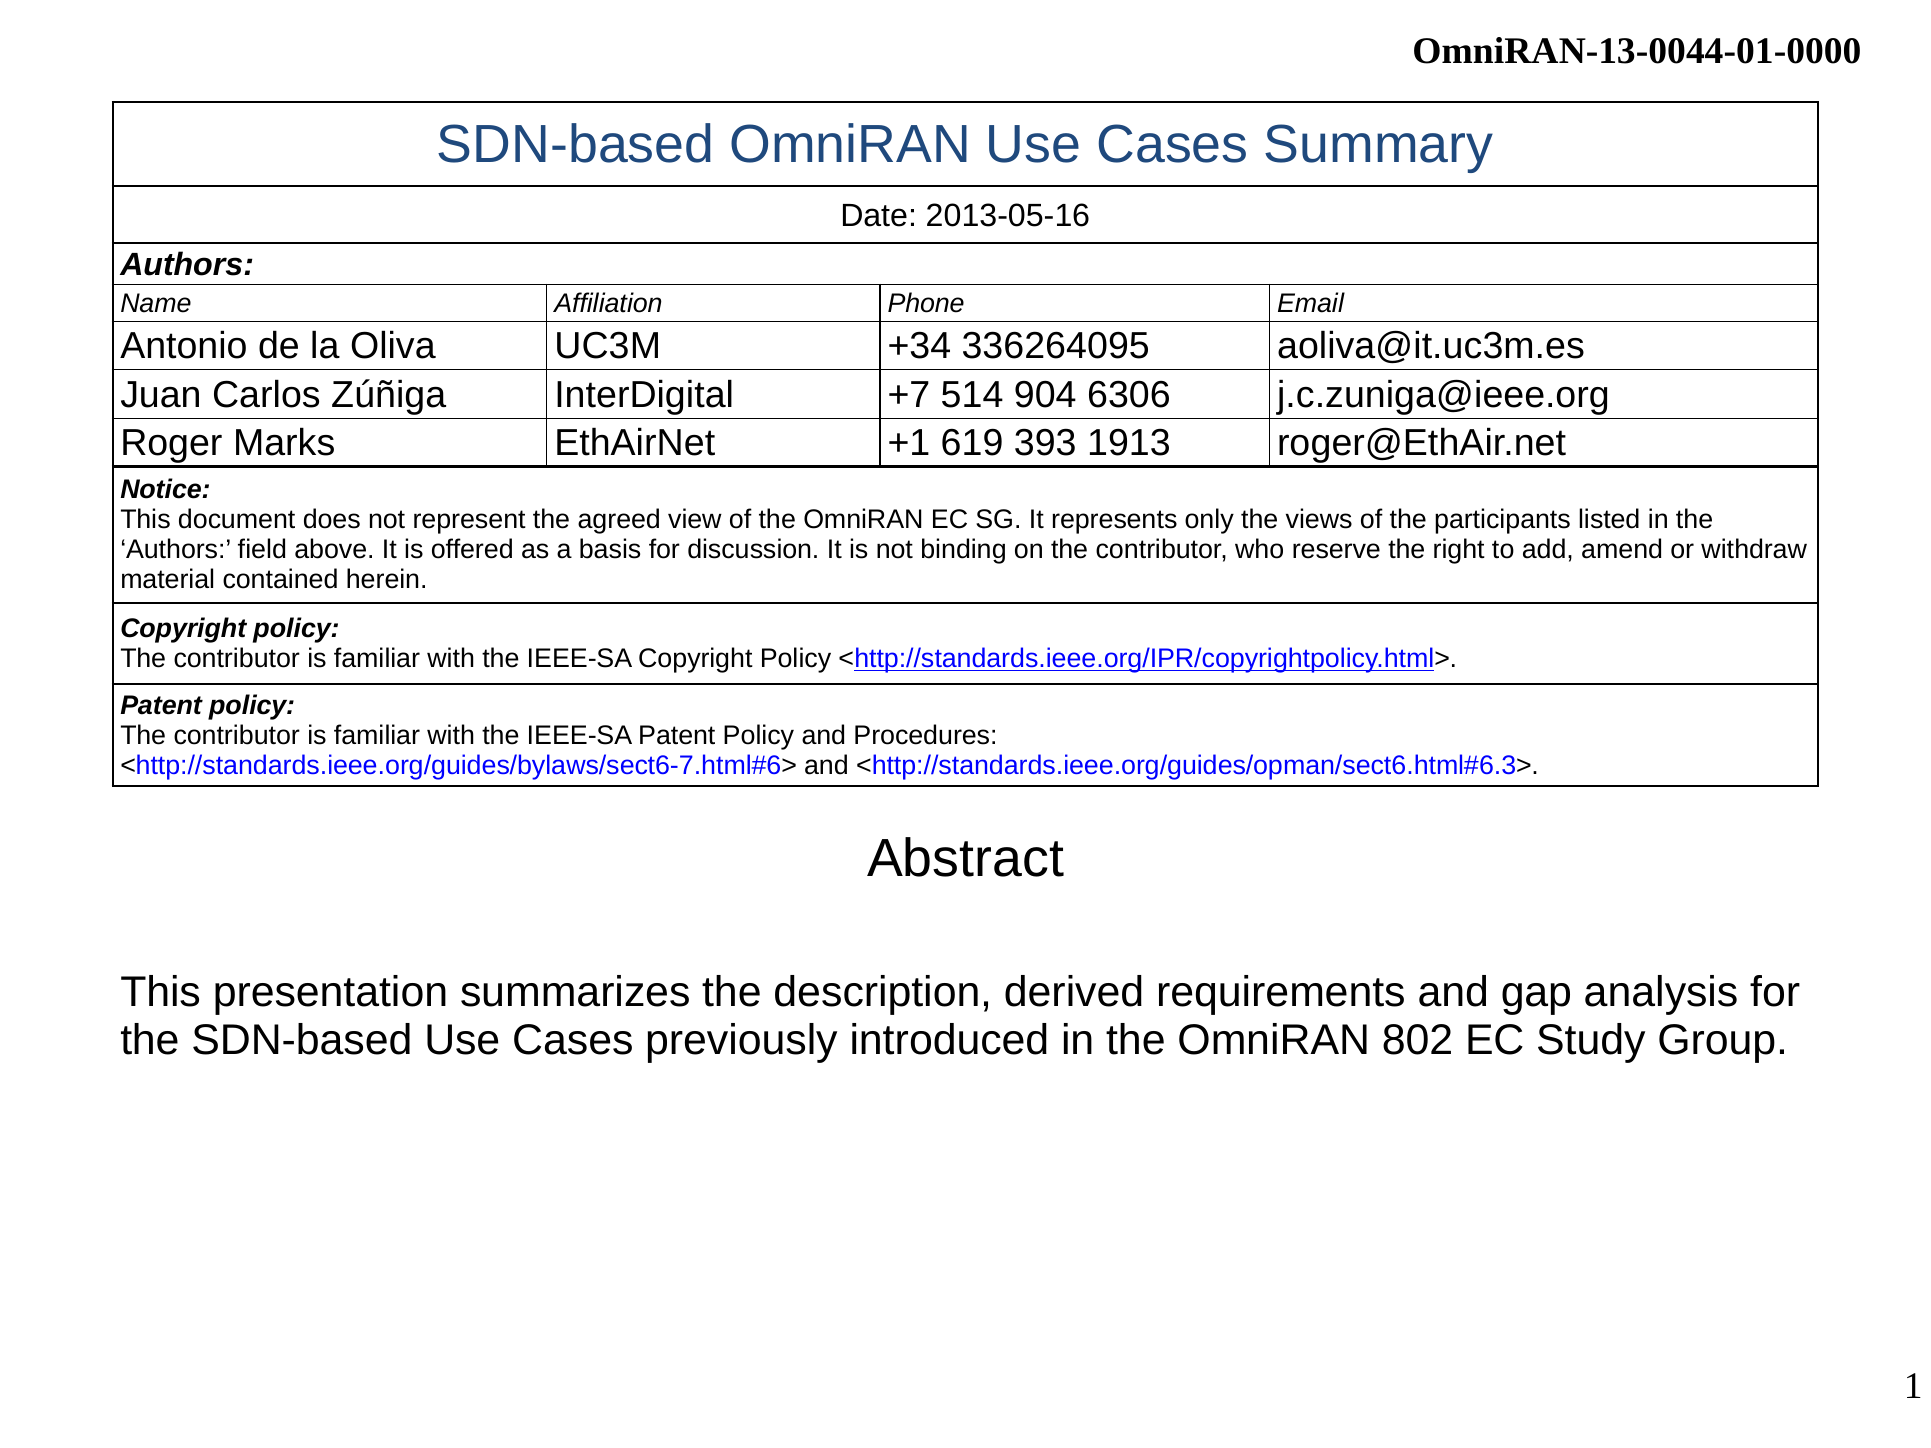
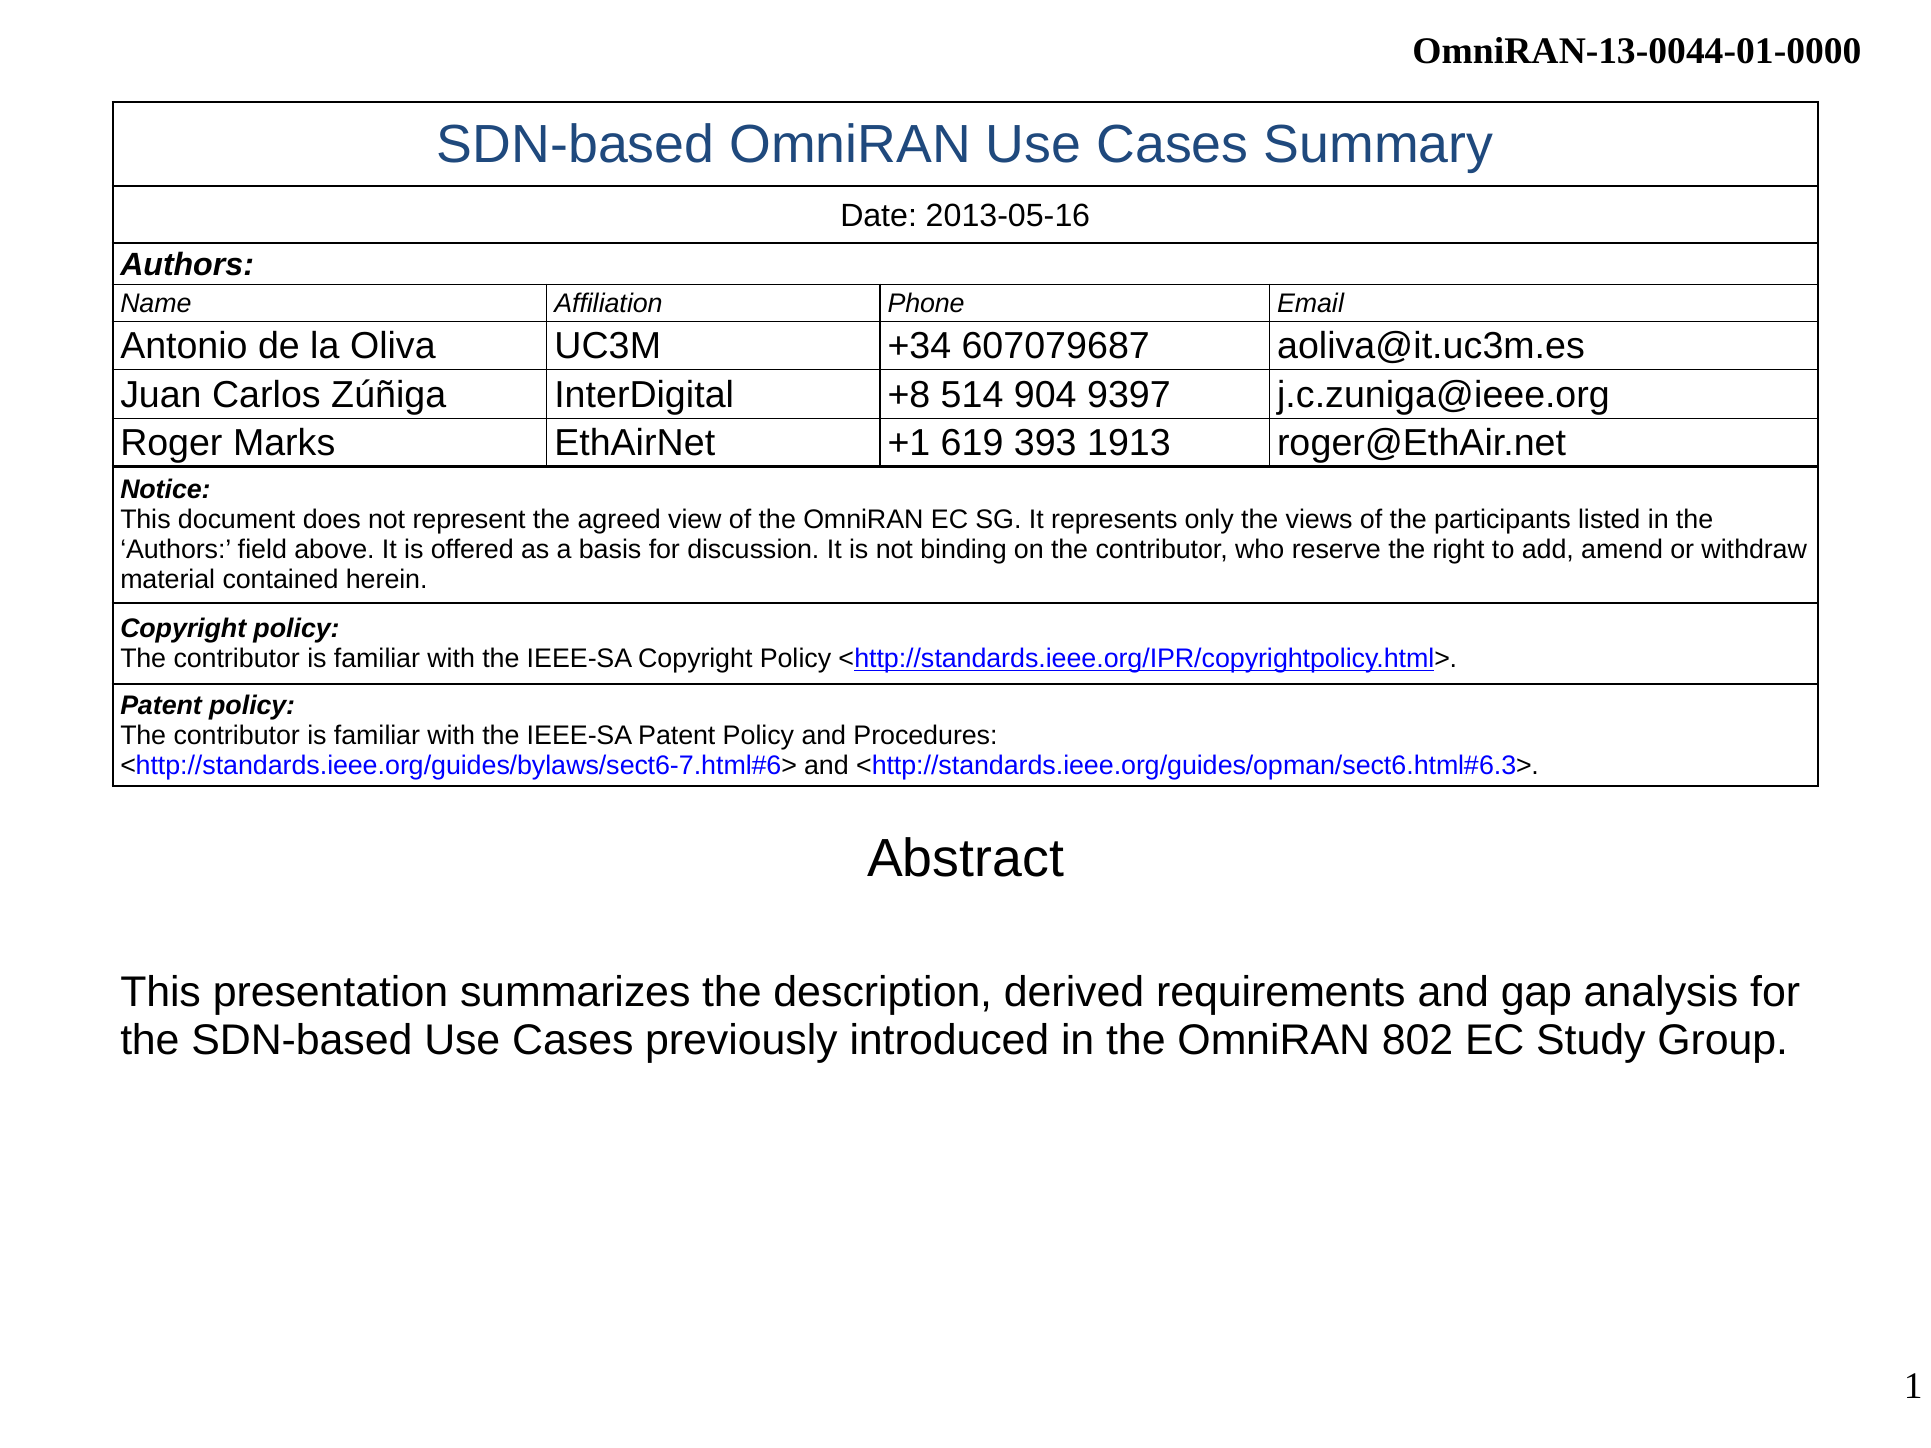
336264095: 336264095 -> 607079687 (1056, 346)
+7: +7 -> +8 (909, 395)
6306: 6306 -> 9397 (1129, 395)
